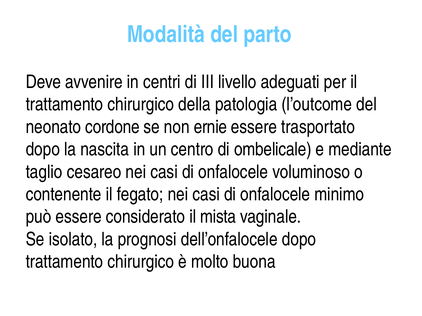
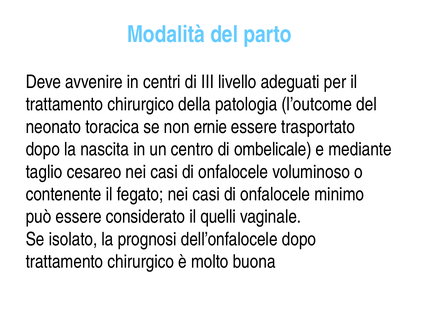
cordone: cordone -> toracica (112, 127)
mista: mista -> quelli (218, 217)
